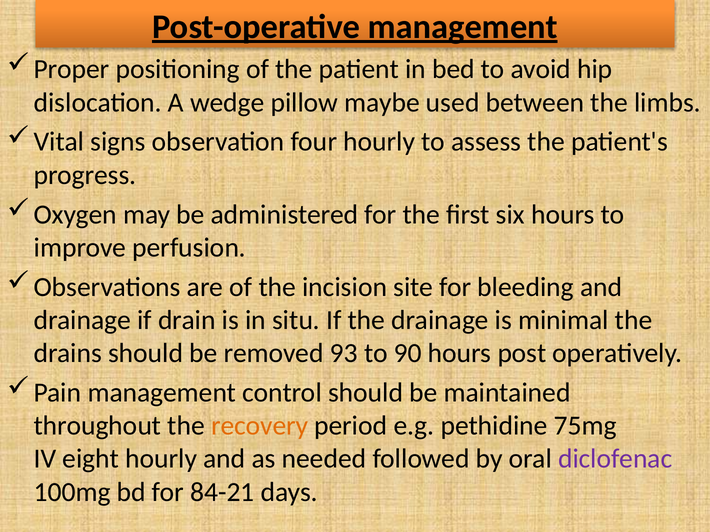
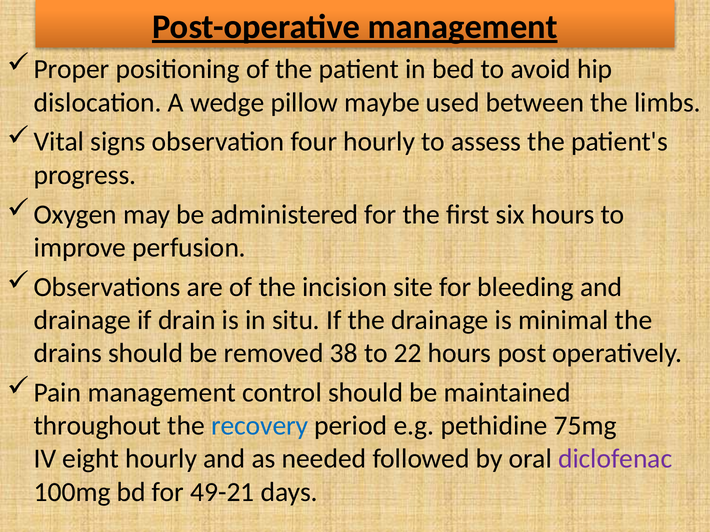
93: 93 -> 38 (344, 354)
90: 90 -> 22 (408, 354)
recovery colour: orange -> blue (260, 426)
84-21: 84-21 -> 49-21 (222, 492)
